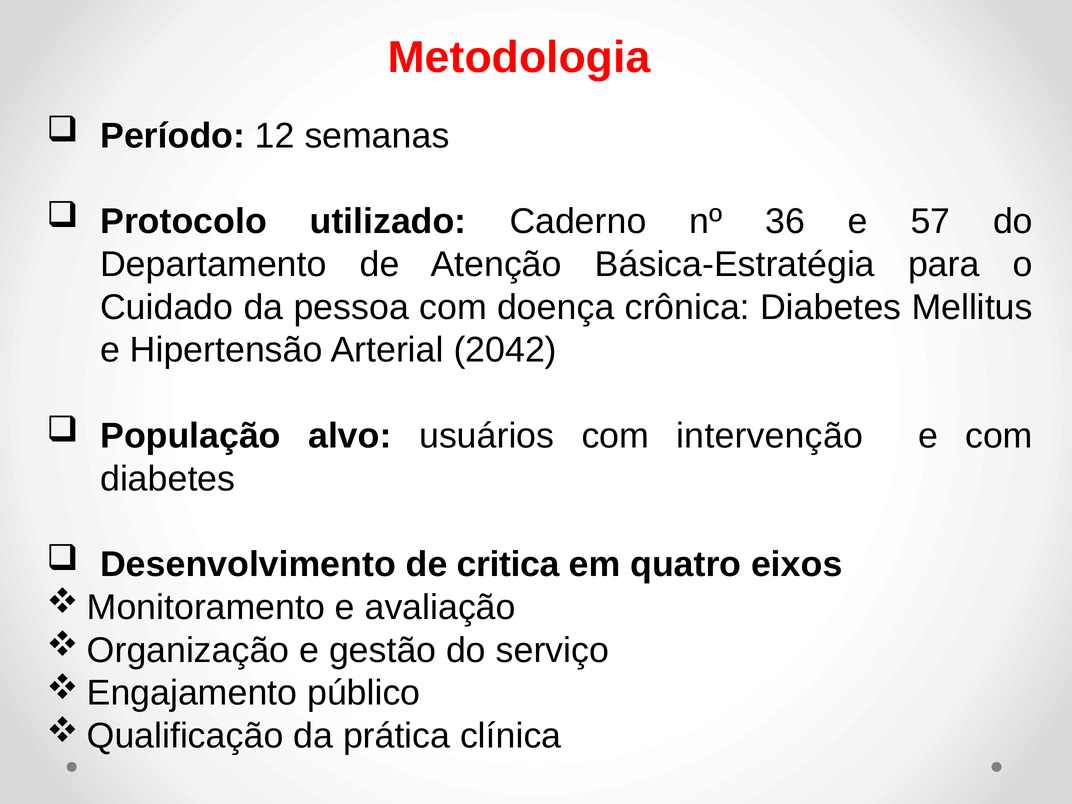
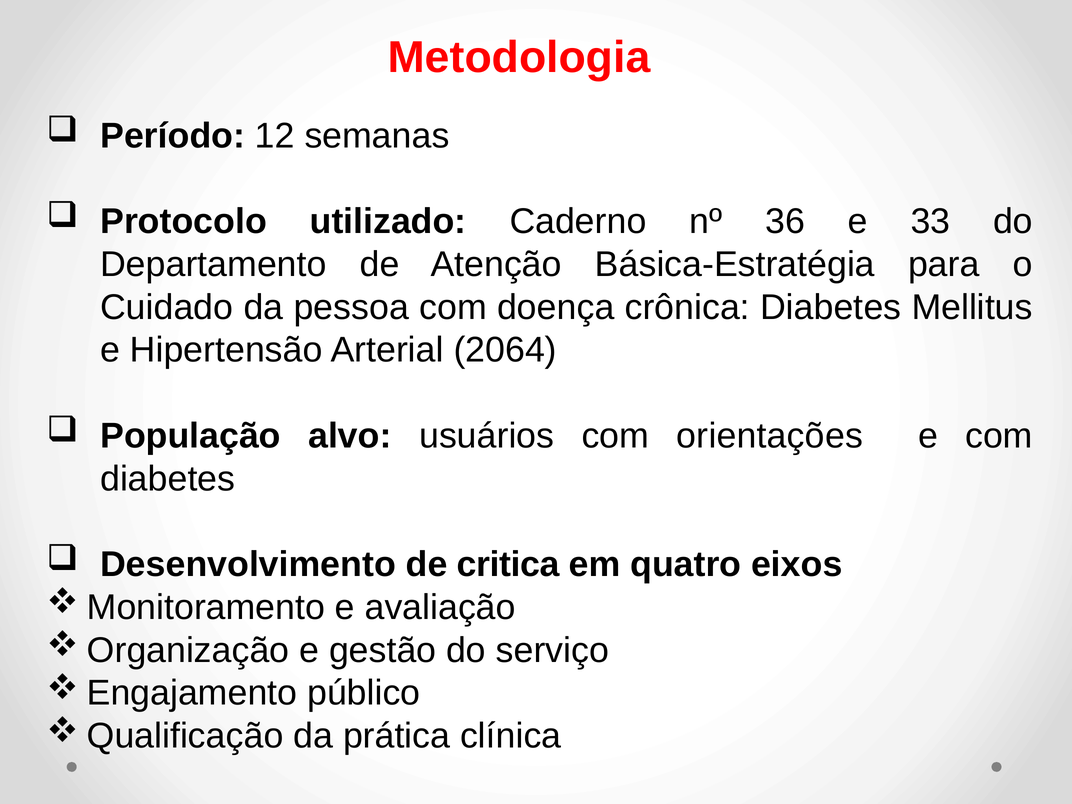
57: 57 -> 33 (930, 221)
2042: 2042 -> 2064 (505, 350)
intervenção: intervenção -> orientações (770, 436)
